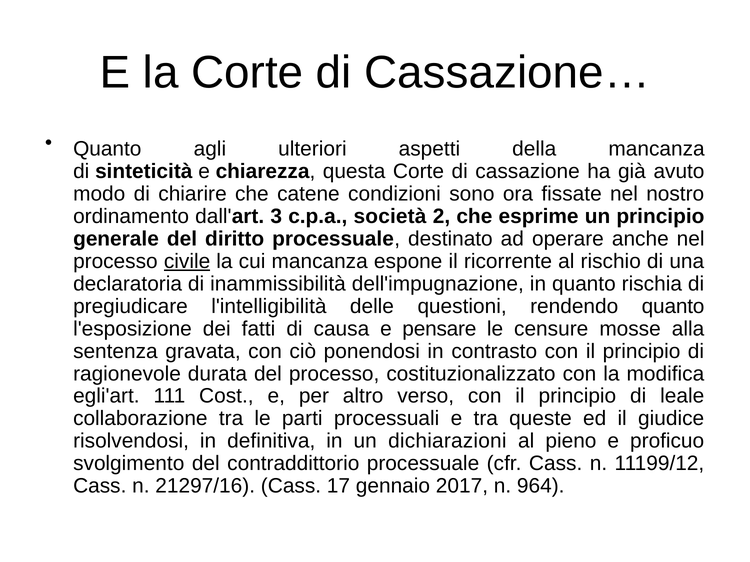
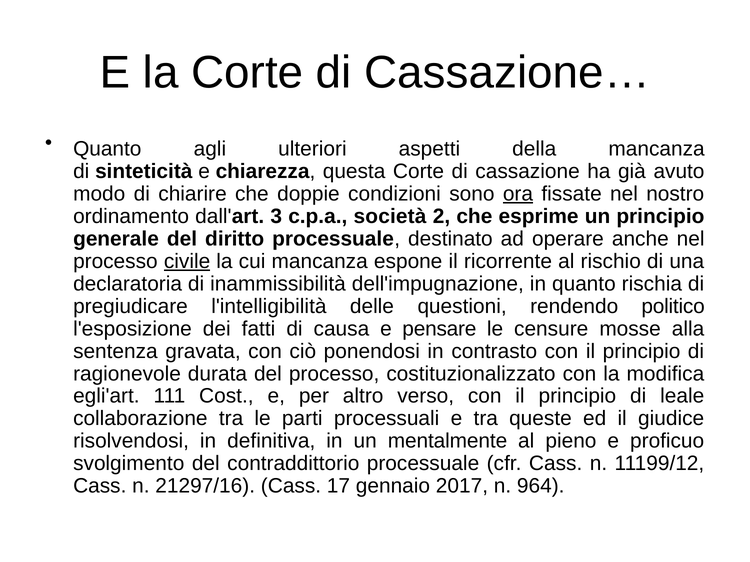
catene: catene -> doppie (308, 194)
ora underline: none -> present (518, 194)
rendendo quanto: quanto -> politico (673, 306)
dichiarazioni: dichiarazioni -> mentalmente (448, 441)
